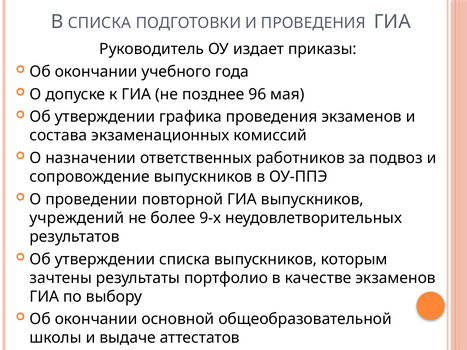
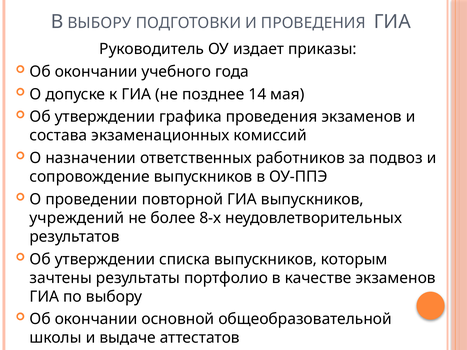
В СПИСКА: СПИСКА -> ВЫБОРУ (99, 23)
96: 96 -> 14 (257, 94)
9-х: 9-х -> 8-х (210, 218)
